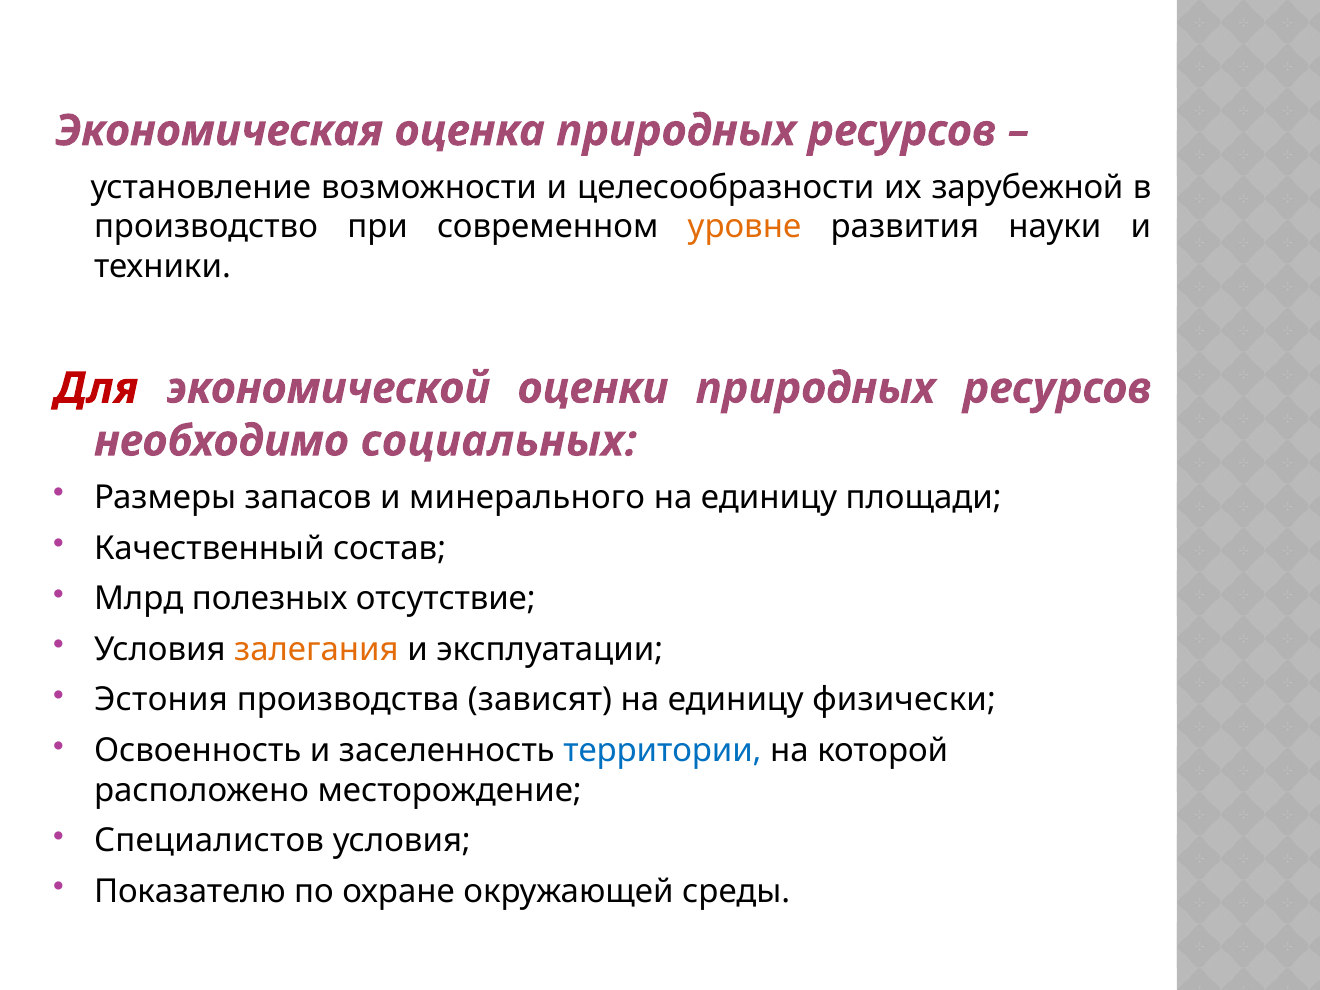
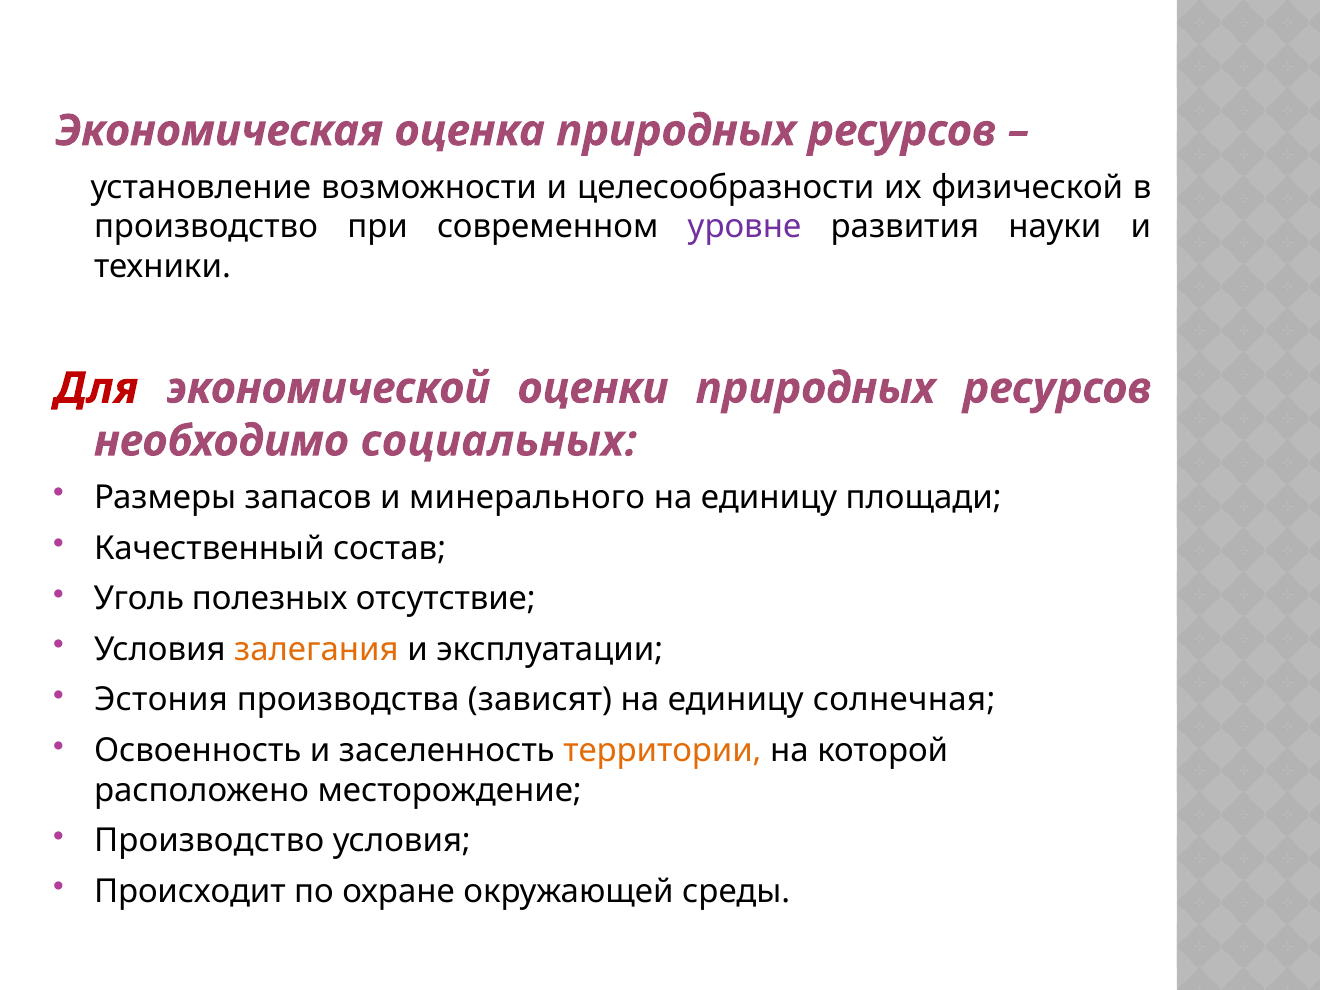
зарубежной: зарубежной -> физической (1027, 187)
уровне colour: orange -> purple (745, 227)
Млрд: Млрд -> Уголь (139, 599)
физически: физически -> солнечная (904, 700)
территории colour: blue -> orange (662, 751)
Специалистов: Специалистов -> Производство (209, 841)
Показателю: Показателю -> Происходит (190, 891)
